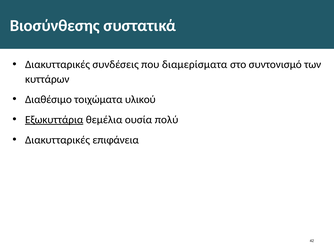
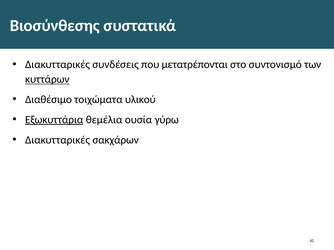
διαμερίσματα: διαμερίσματα -> μετατρέπονται (195, 65)
κυττάρων underline: none -> present (47, 79)
πολύ: πολύ -> γύρω (167, 120)
επιφάνεια: επιφάνεια -> σακχάρων (116, 140)
